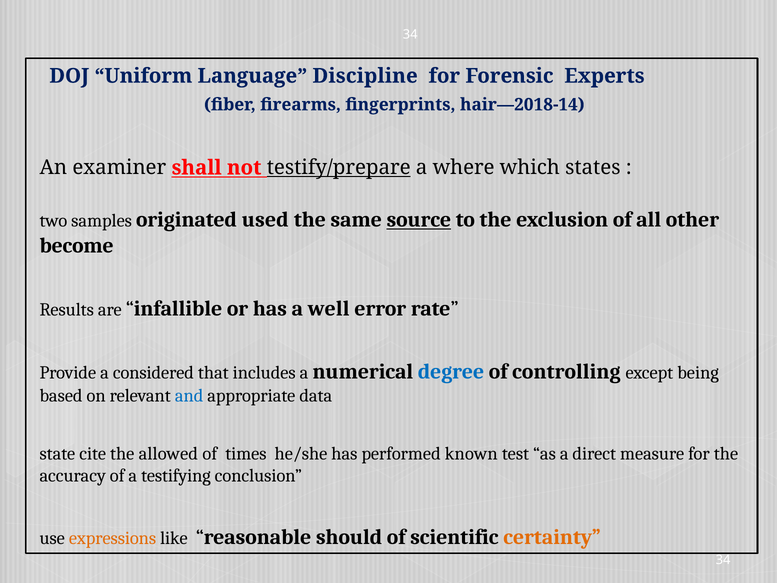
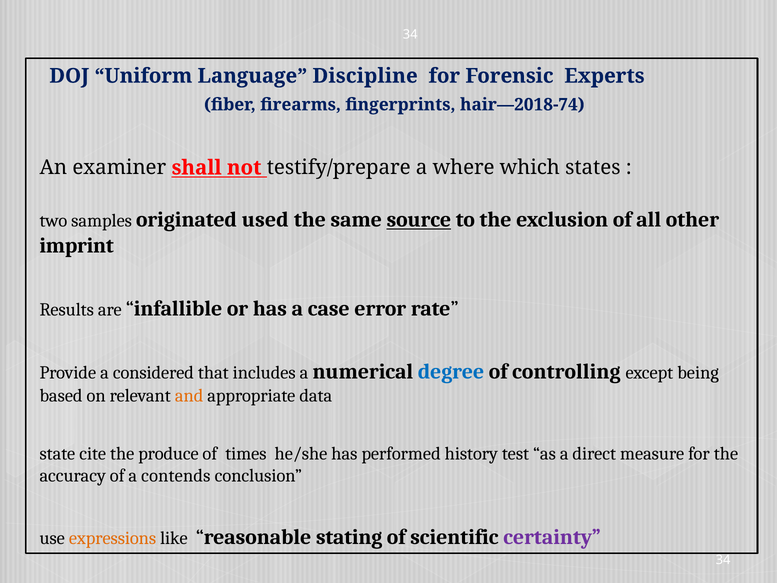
hair—2018-14: hair—2018-14 -> hair—2018-74 (522, 105)
testify/prepare underline: present -> none (339, 168)
become: become -> imprint (77, 246)
well: well -> case (329, 309)
and colour: blue -> orange (189, 395)
allowed: allowed -> produce (168, 453)
known: known -> history (471, 453)
testifying: testifying -> contends (176, 475)
should: should -> stating (349, 537)
certainty colour: orange -> purple (552, 537)
